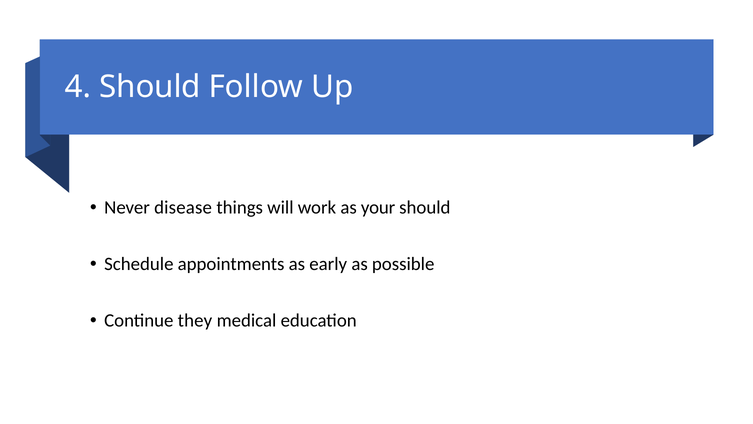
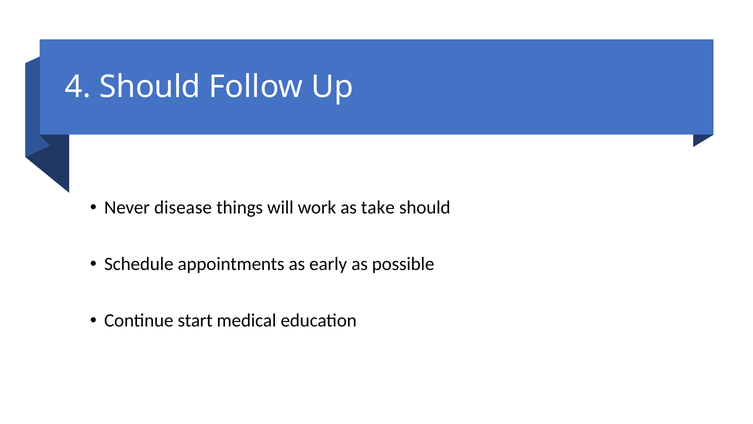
your: your -> take (378, 208)
they: they -> start (195, 320)
